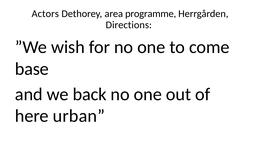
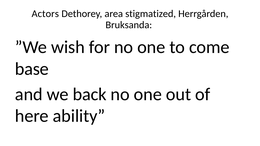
programme: programme -> stigmatized (151, 14)
Directions: Directions -> Bruksanda (129, 25)
urban: urban -> ability (79, 116)
